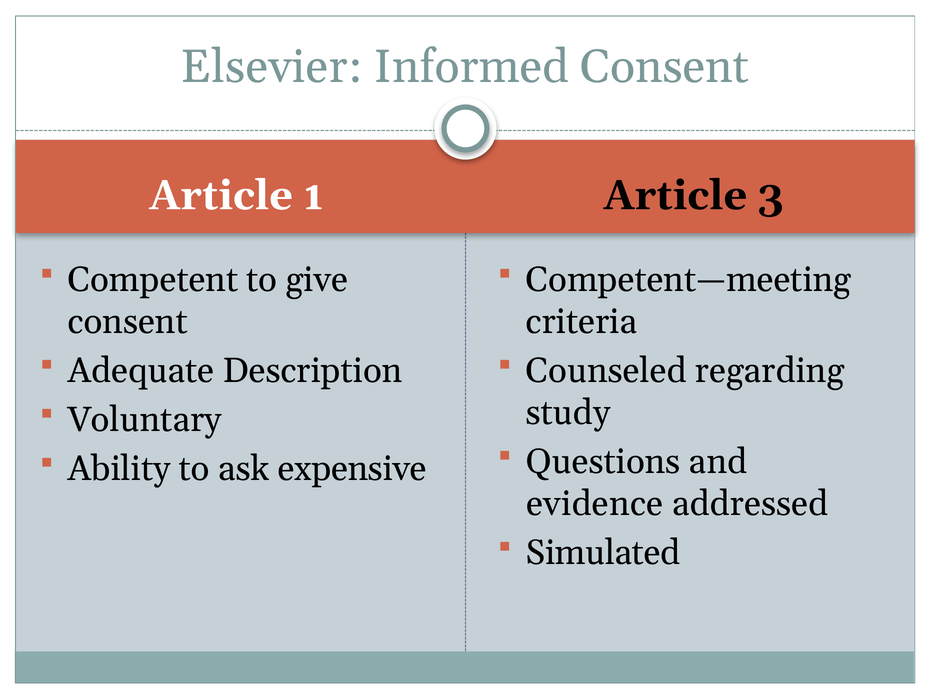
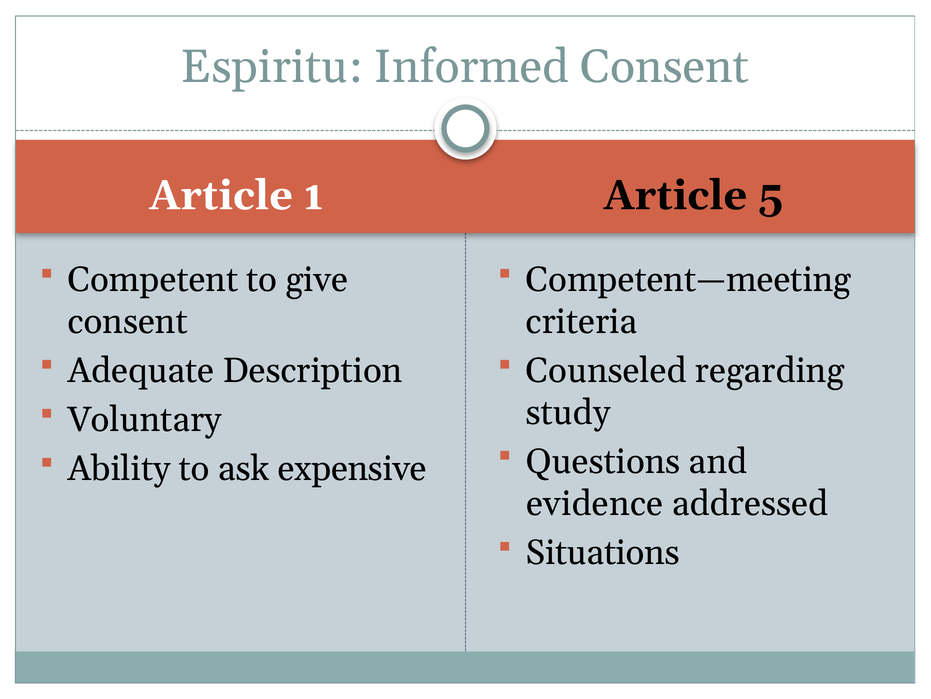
Elsevier: Elsevier -> Espiritu (272, 67)
3: 3 -> 5 (771, 195)
Simulated: Simulated -> Situations (603, 552)
